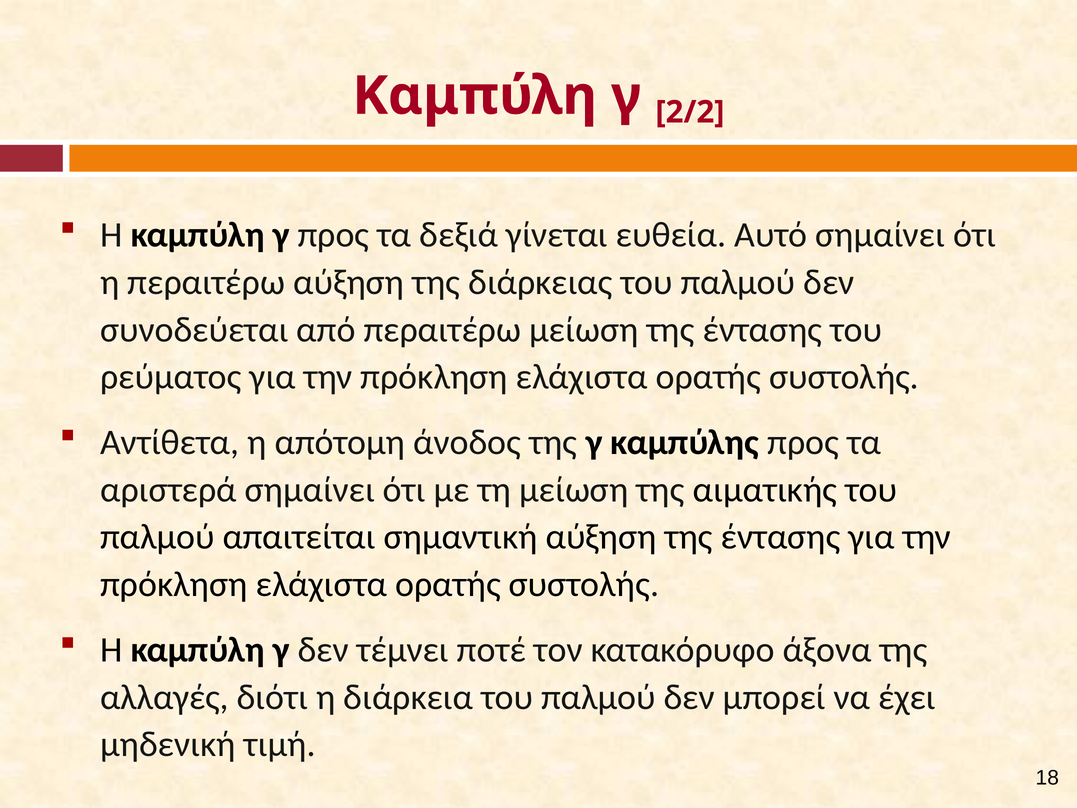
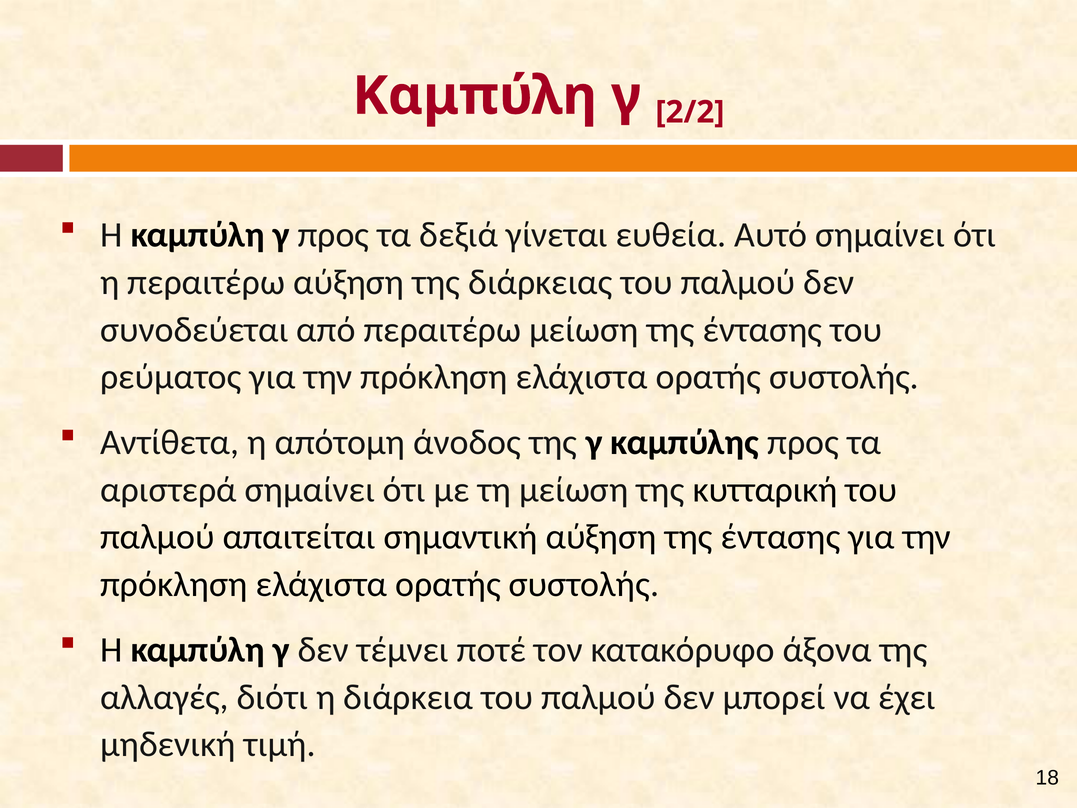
αιματικής: αιματικής -> κυτταρική (765, 490)
